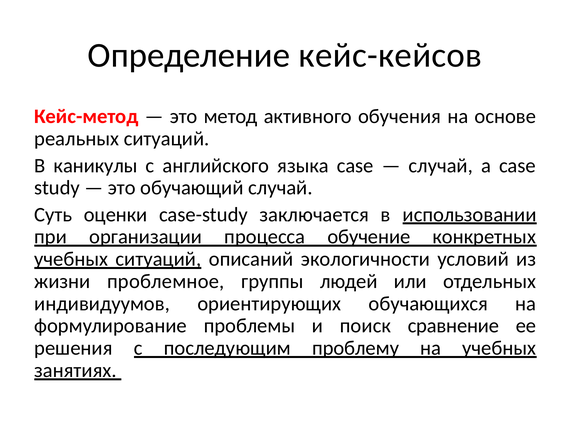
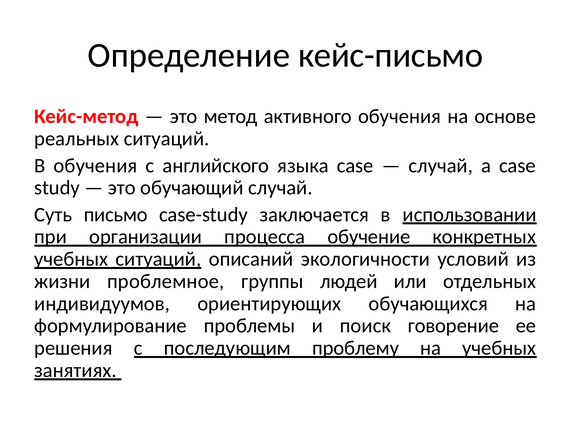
кейс-кейсов: кейс-кейсов -> кейс-письмо (391, 55)
В каникулы: каникулы -> обучения (95, 166)
оценки: оценки -> письмо (116, 215)
сравнение: сравнение -> говорение (453, 326)
